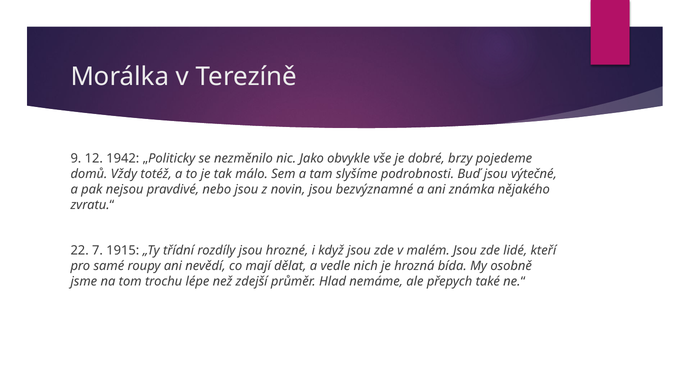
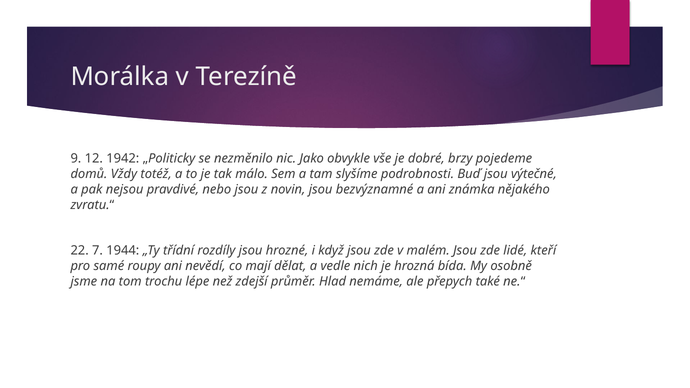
1915: 1915 -> 1944 (123, 251)
